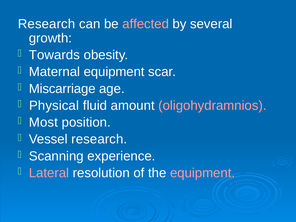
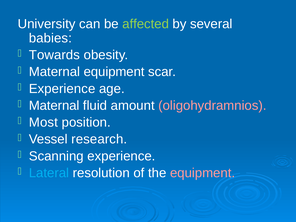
Research: Research -> University (47, 24)
affected colour: pink -> light green (146, 24)
growth: growth -> babies (50, 38)
Miscarriage: Miscarriage -> Experience (62, 89)
Physical: Physical -> Maternal (54, 106)
Lateral colour: pink -> light blue (49, 173)
